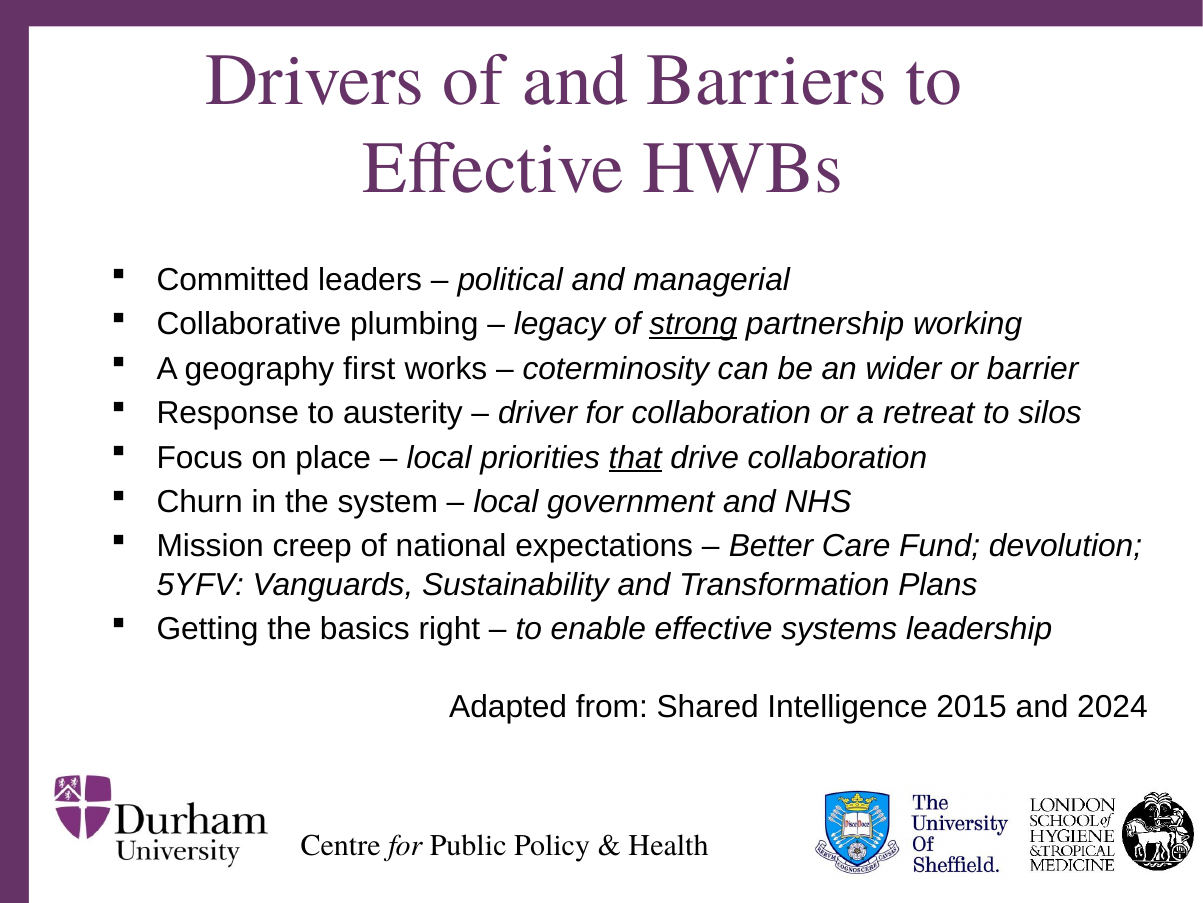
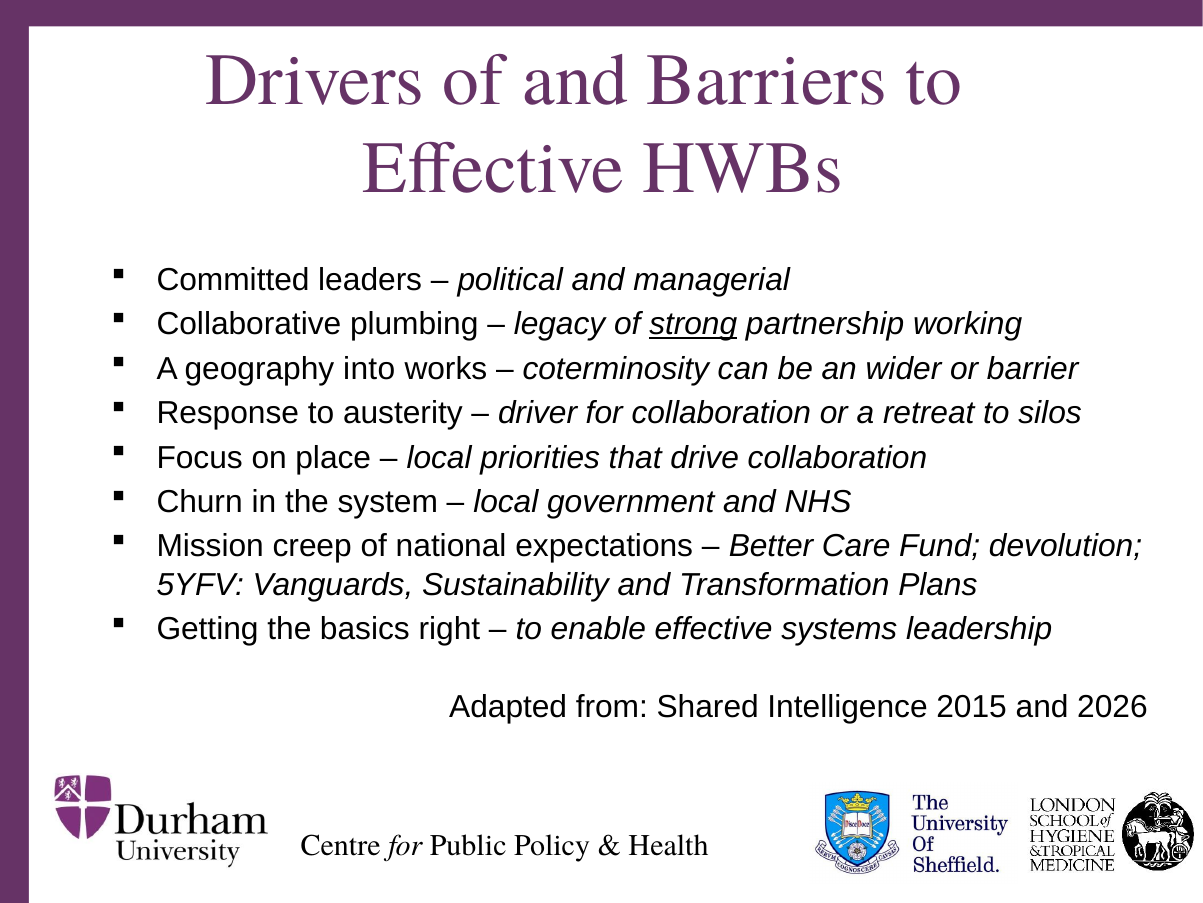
first: first -> into (369, 368)
that underline: present -> none (635, 457)
2024: 2024 -> 2026 (1112, 707)
